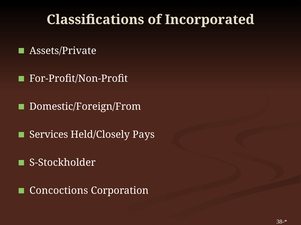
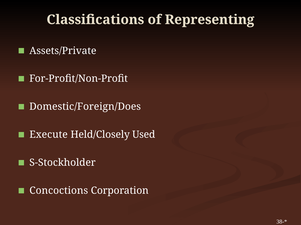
Incorporated: Incorporated -> Representing (210, 20)
Domestic/Foreign/From: Domestic/Foreign/From -> Domestic/Foreign/Does (85, 107)
Services: Services -> Execute (49, 135)
Pays: Pays -> Used (144, 135)
